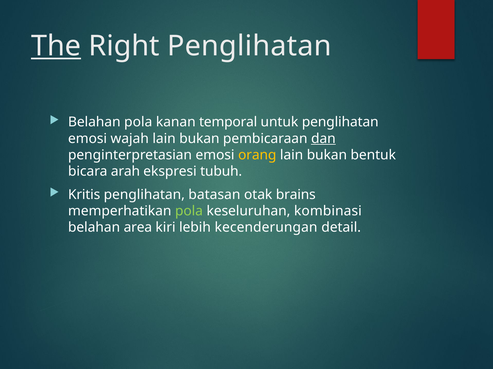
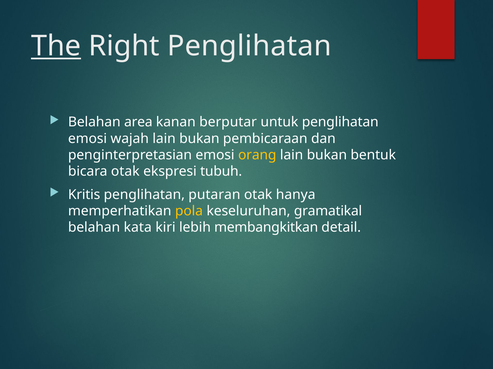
Belahan pola: pola -> area (138, 122)
temporal: temporal -> berputar (228, 122)
dan underline: present -> none (323, 139)
bicara arah: arah -> otak (125, 172)
batasan: batasan -> putaran (214, 195)
brains: brains -> hanya (296, 195)
pola colour: light green -> yellow (189, 211)
kombinasi: kombinasi -> gramatikal (328, 211)
area: area -> kata (138, 228)
kecenderungan: kecenderungan -> membangkitkan (266, 228)
